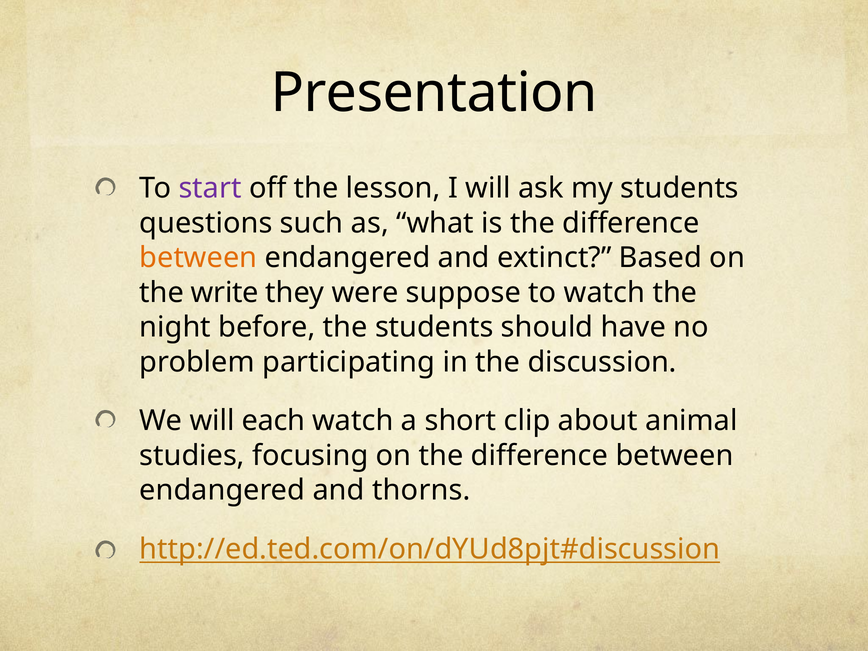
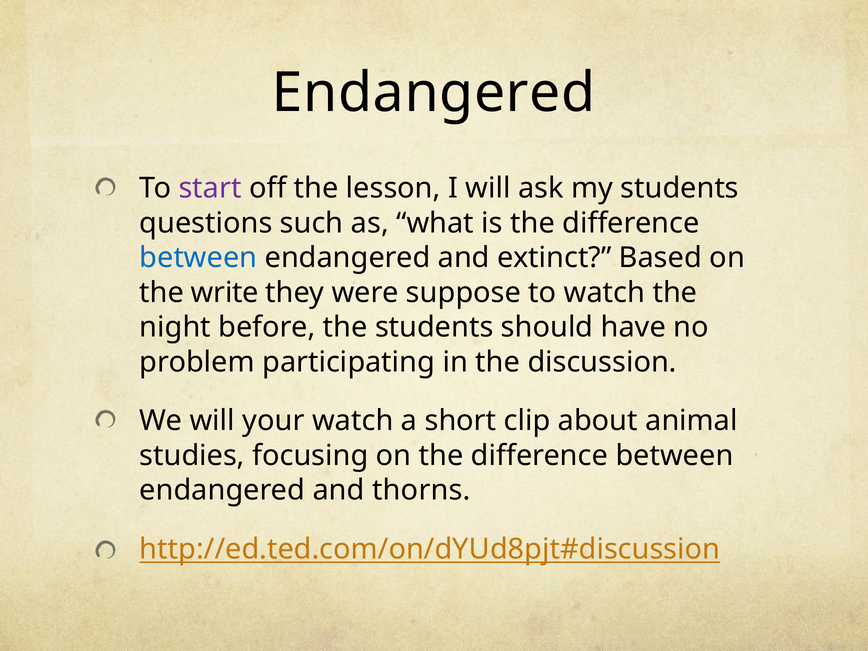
Presentation: Presentation -> Endangered (434, 93)
between colour: orange -> blue (198, 258)
each: each -> your (273, 421)
